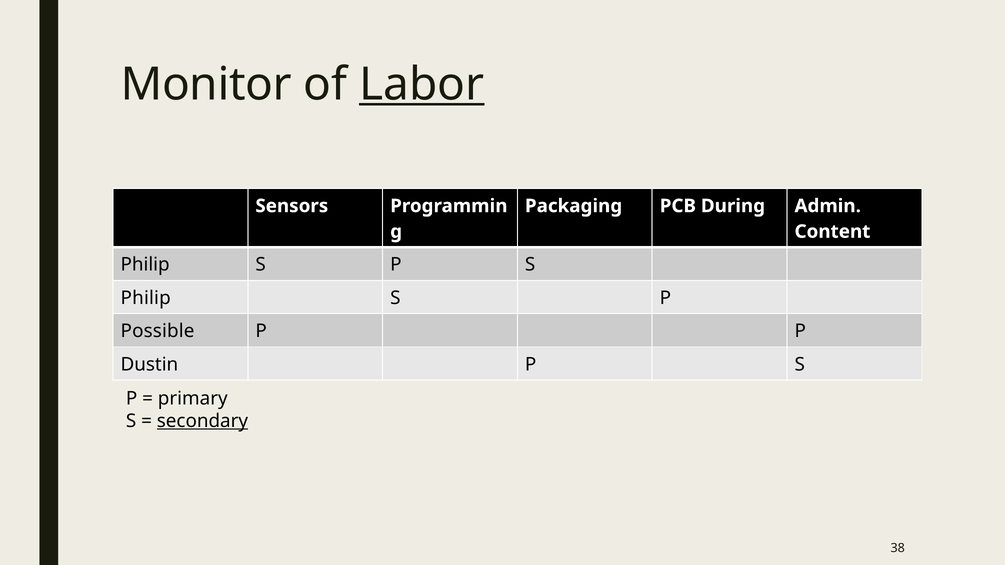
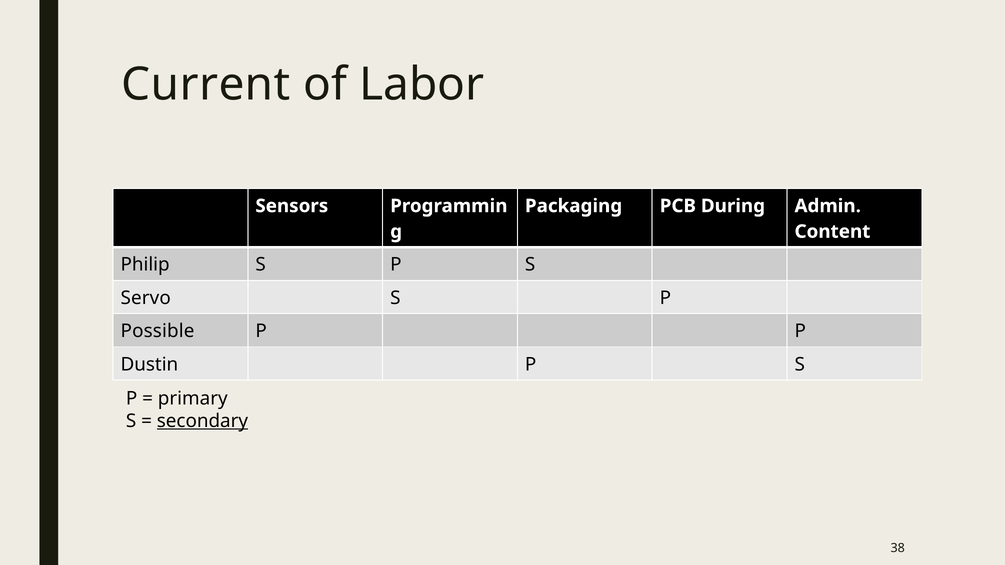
Monitor: Monitor -> Current (206, 84)
Labor underline: present -> none (422, 84)
Philip: Philip -> Servo (146, 298)
